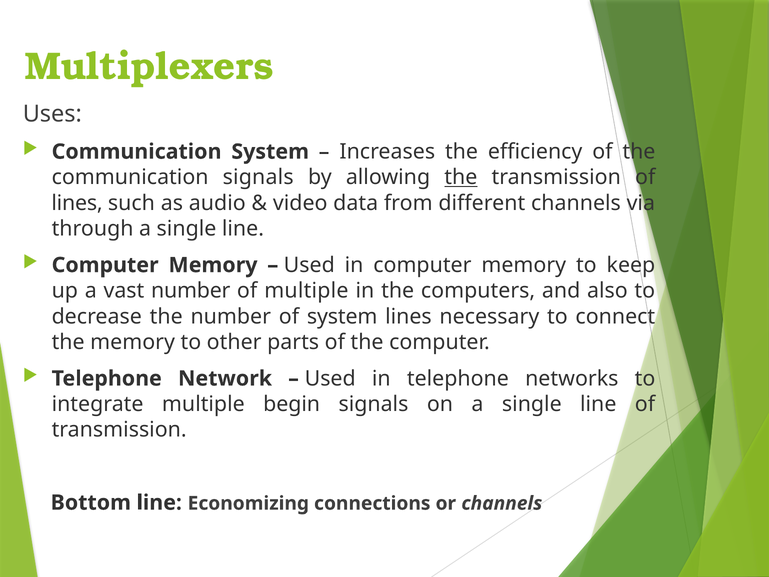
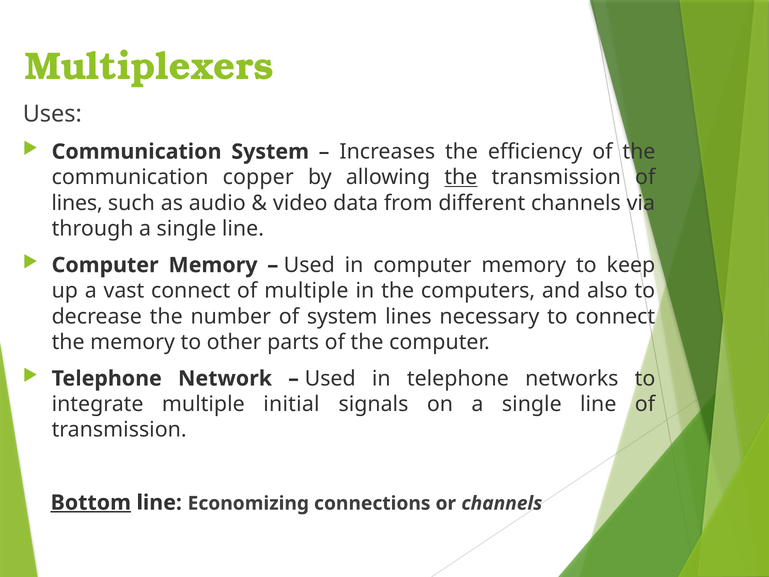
communication signals: signals -> copper (258, 177)
vast number: number -> connect (191, 291)
begin: begin -> initial (291, 404)
Bottom underline: none -> present (91, 502)
